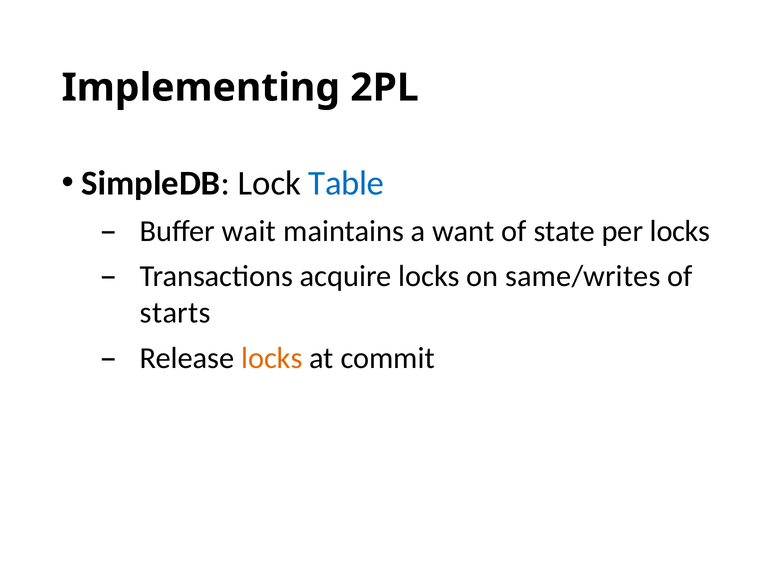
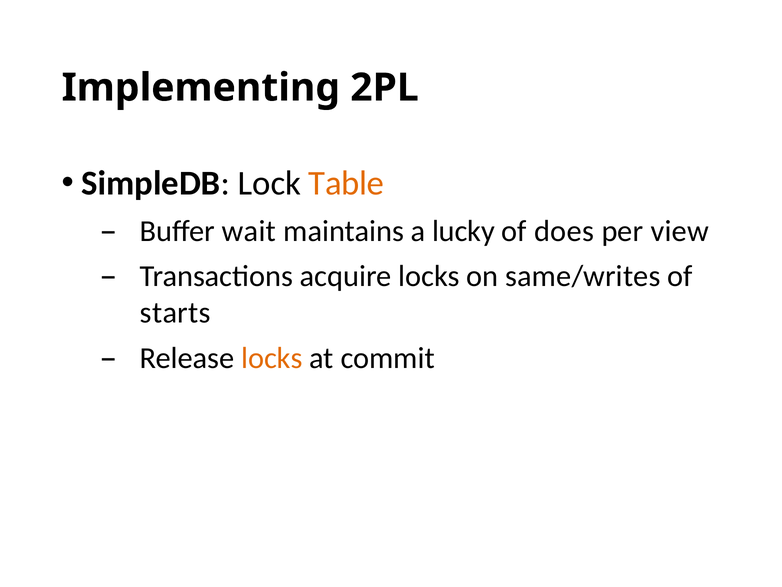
Table colour: blue -> orange (346, 183)
want: want -> lucky (463, 231)
state: state -> does (564, 231)
per locks: locks -> view (680, 231)
